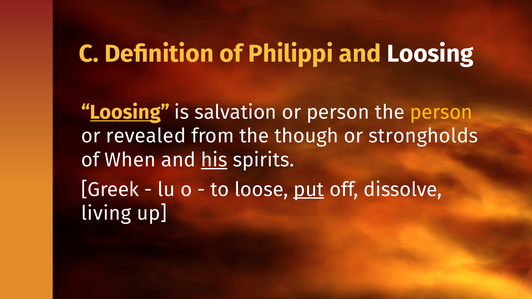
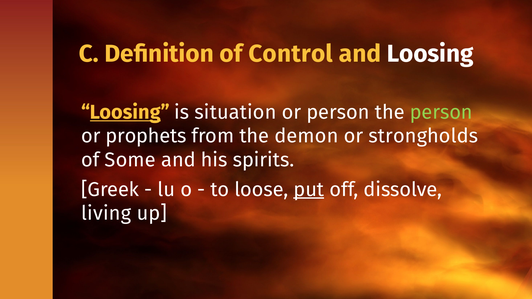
Philippi: Philippi -> Control (291, 54)
salvation: salvation -> situation (235, 112)
person colour: yellow -> light green (441, 112)
revealed: revealed -> prophets (146, 136)
though: though -> demon (306, 136)
When: When -> Some (130, 160)
his underline: present -> none (214, 160)
